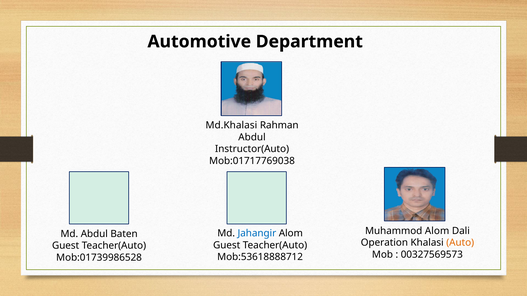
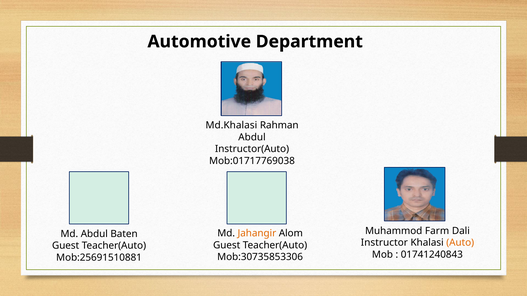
Muhammod Alom: Alom -> Farm (437, 231)
Jahangir colour: blue -> orange (257, 234)
Operation: Operation -> Instructor (384, 243)
00327569573: 00327569573 -> 01741240843 (432, 255)
Mob:53618888712: Mob:53618888712 -> Mob:30735853306 (260, 257)
Mob:01739986528: Mob:01739986528 -> Mob:25691510881 (99, 258)
